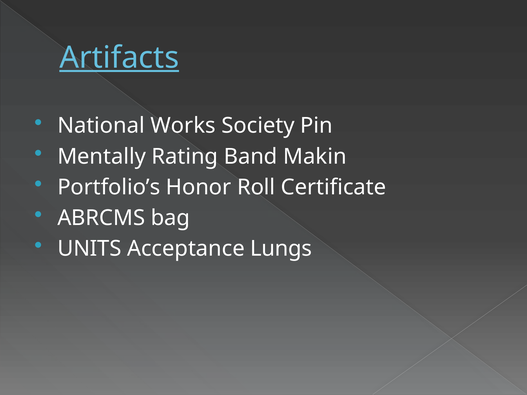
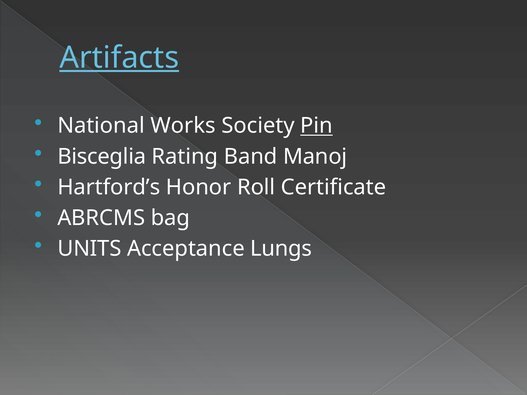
Pin underline: none -> present (316, 126)
Mentally: Mentally -> Bisceglia (102, 157)
Makin: Makin -> Manoj (315, 157)
Portfolio’s: Portfolio’s -> Hartford’s (109, 187)
